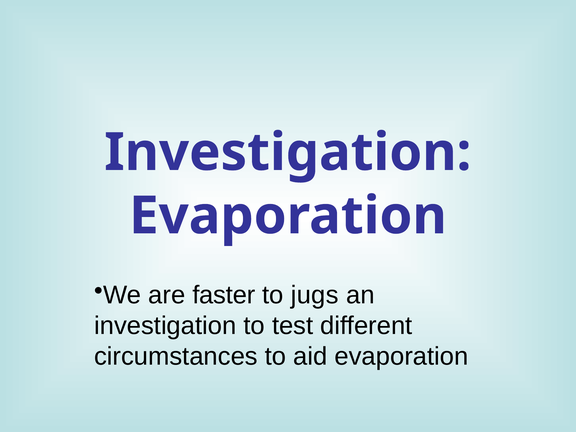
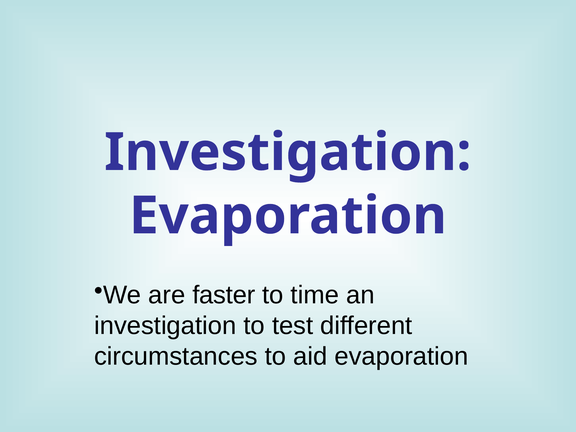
jugs: jugs -> time (315, 295)
